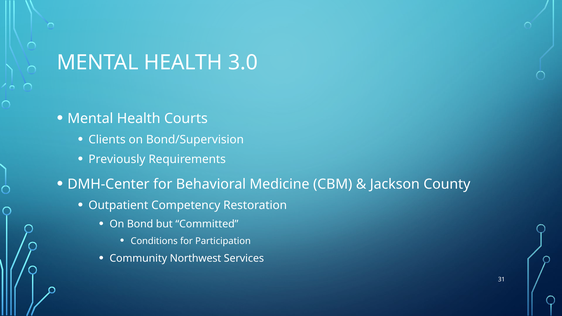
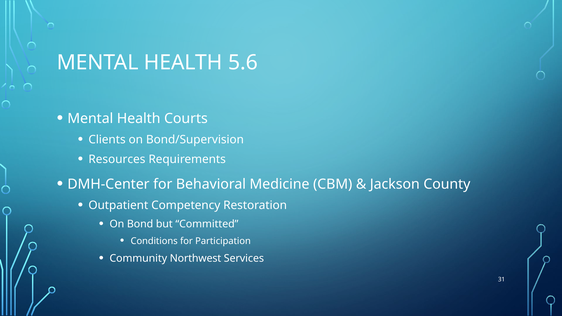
3.0: 3.0 -> 5.6 (243, 62)
Previously: Previously -> Resources (117, 159)
